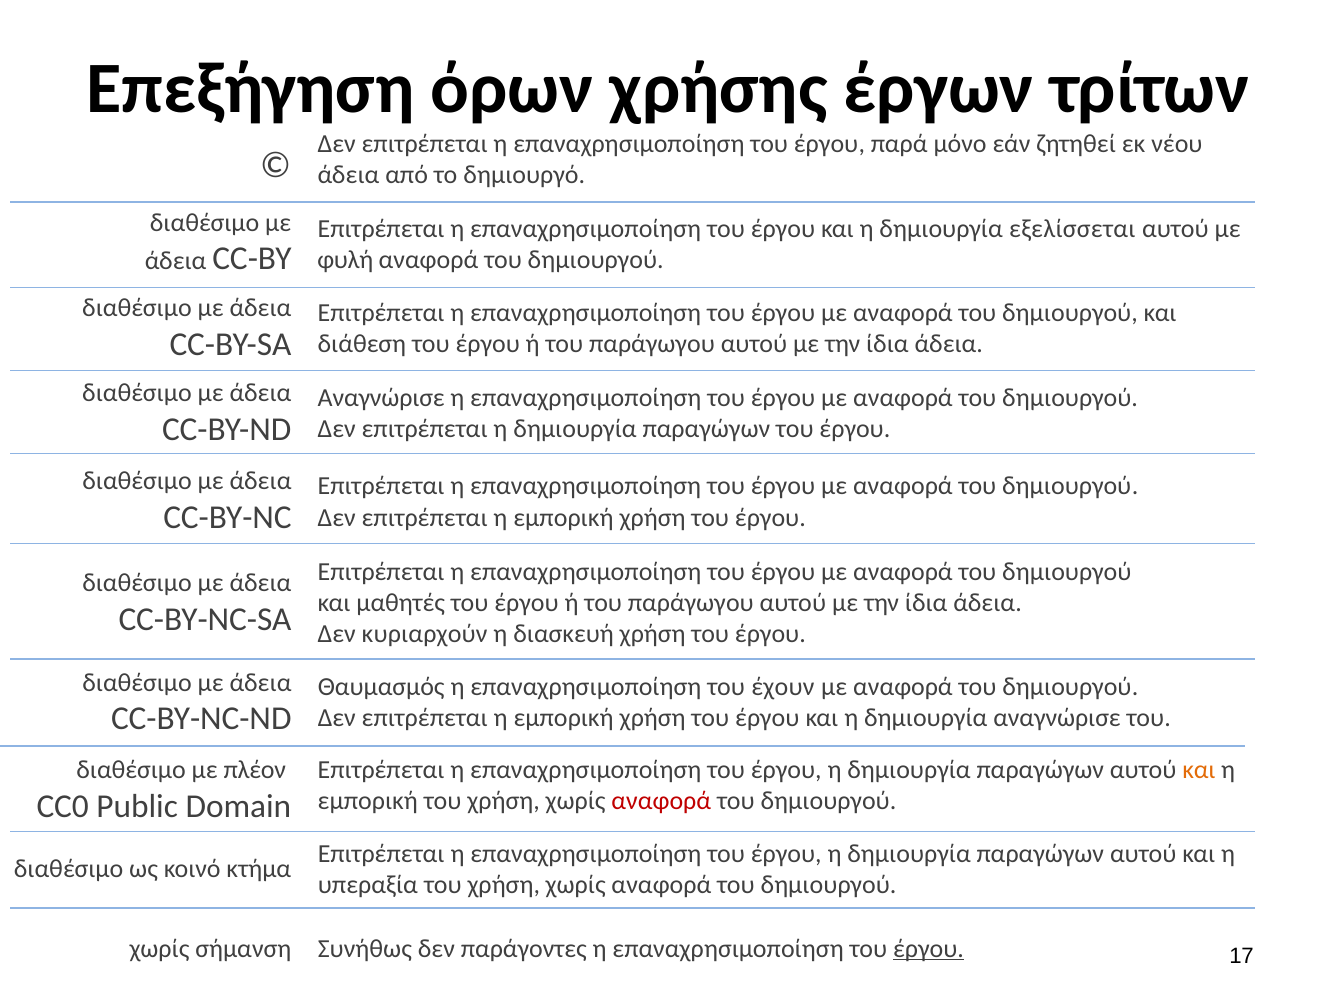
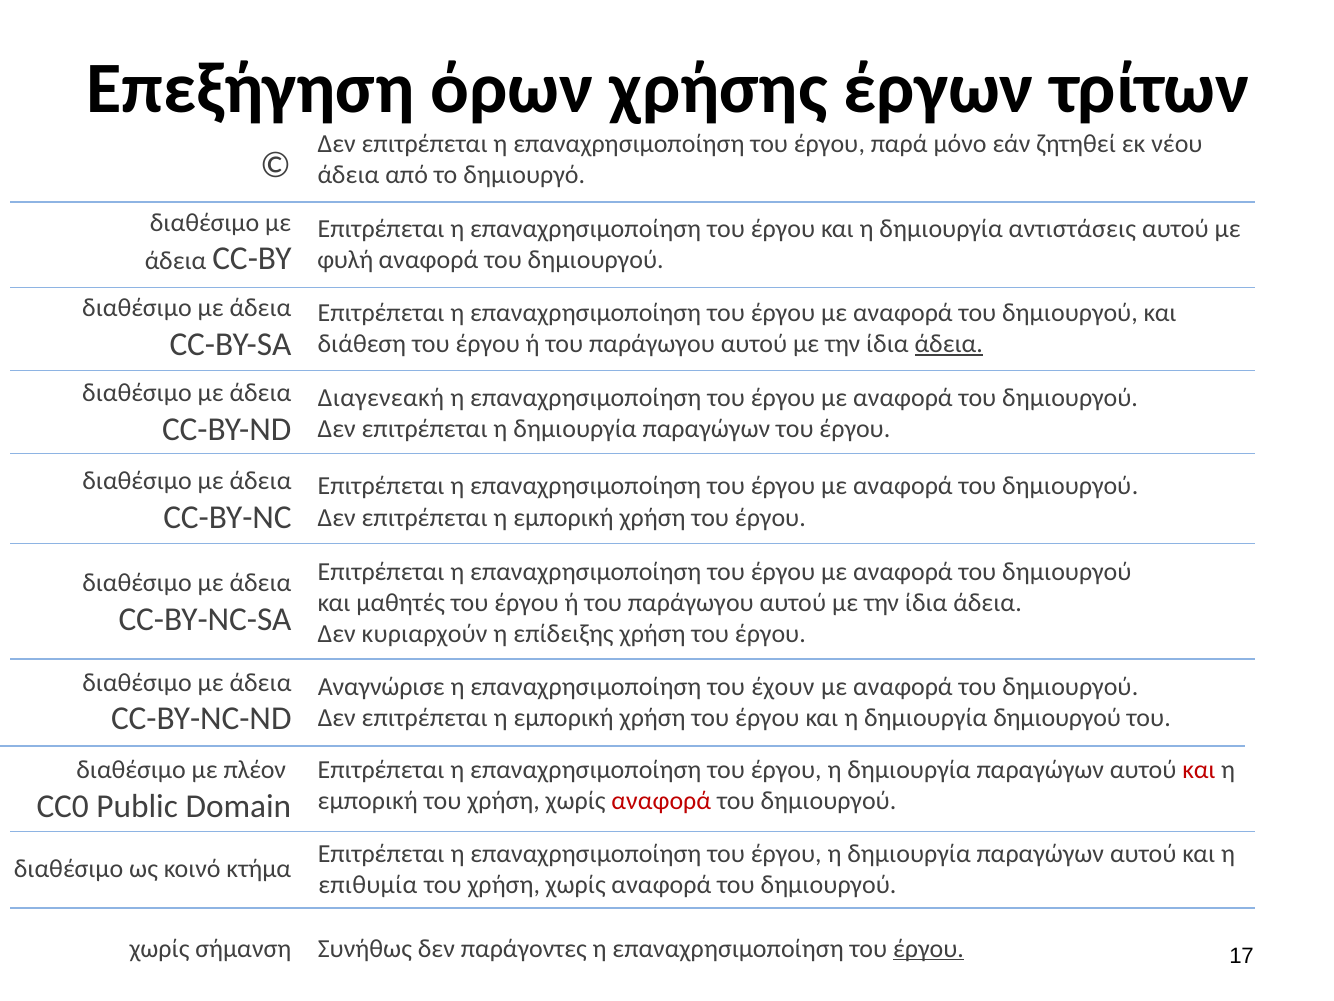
εξελίσσεται: εξελίσσεται -> αντιστάσεις (1072, 229)
άδεια underline: none -> present (949, 344)
Αναγνώρισε: Αναγνώρισε -> Διαγενεακή (381, 398)
διασκευή: διασκευή -> επίδειξης (564, 634)
Θαυμασμός: Θαυμασμός -> Αναγνώρισε (381, 687)
δημιουργία αναγνώρισε: αναγνώρισε -> δημιουργού (1057, 718)
και colour: orange -> red (1199, 770)
υπεραξία: υπεραξία -> επιθυμία (368, 885)
